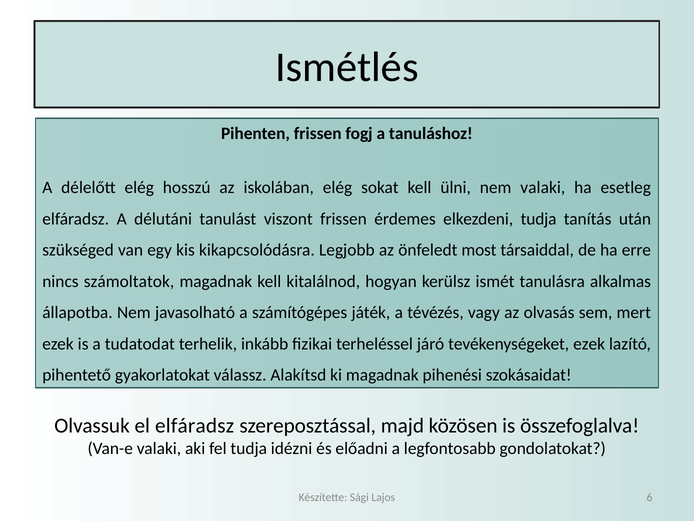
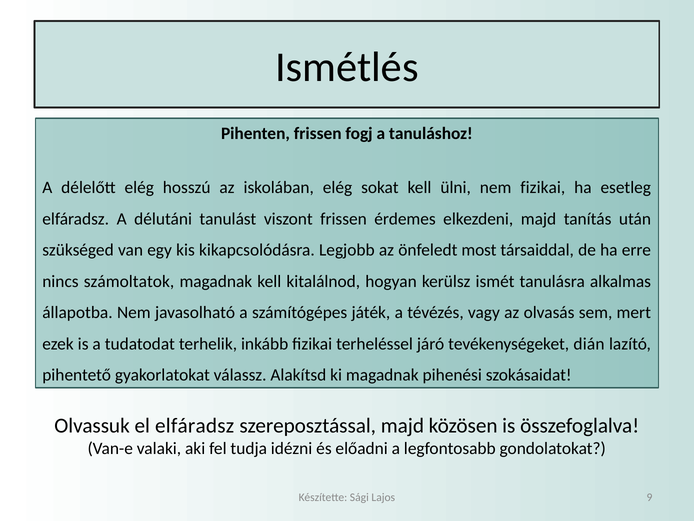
nem valaki: valaki -> fizikai (543, 188)
elkezdeni tudja: tudja -> majd (539, 219)
tevékenységeket ezek: ezek -> dián (589, 344)
6: 6 -> 9 (649, 497)
